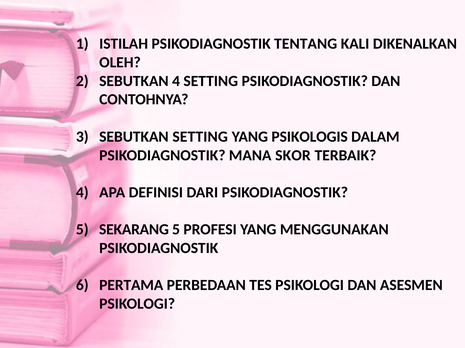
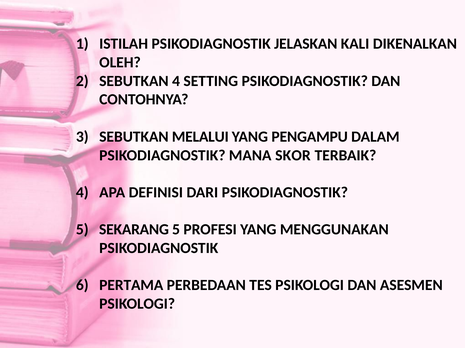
TENTANG: TENTANG -> JELASKAN (306, 44)
SEBUTKAN SETTING: SETTING -> MELALUI (200, 137)
PSIKOLOGIS: PSIKOLOGIS -> PENGAMPU (310, 137)
